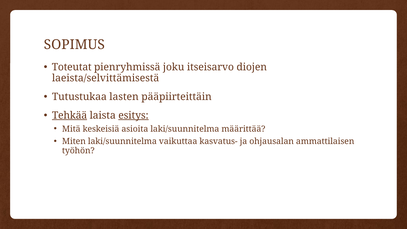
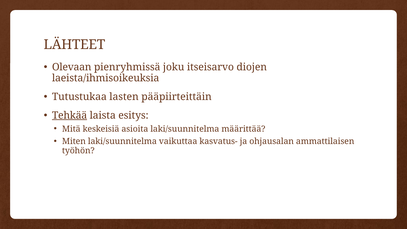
SOPIMUS: SOPIMUS -> LÄHTEET (74, 45)
Toteutat: Toteutat -> Olevaan (72, 67)
laeista/selvittämisestä: laeista/selvittämisestä -> laeista/ihmisoikeuksia (106, 78)
esitys underline: present -> none (133, 115)
